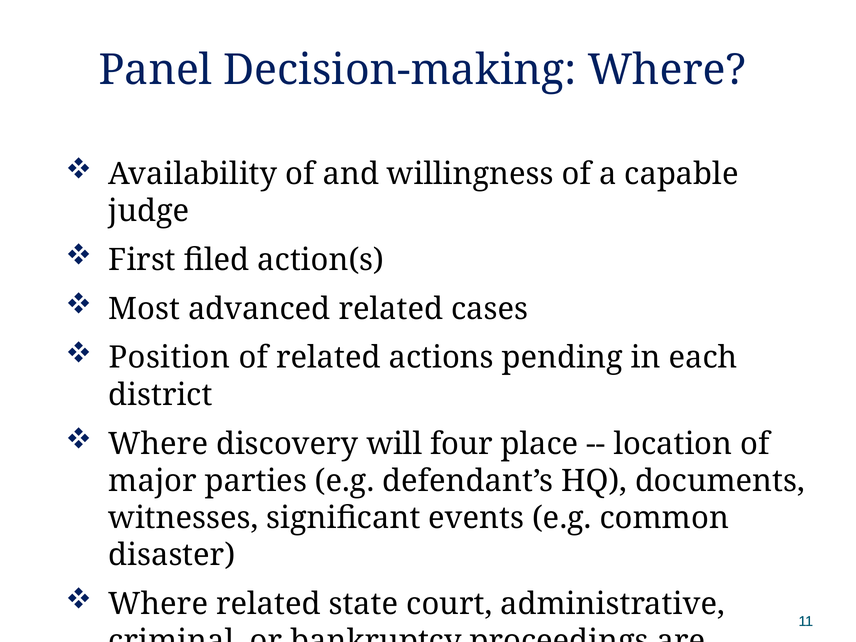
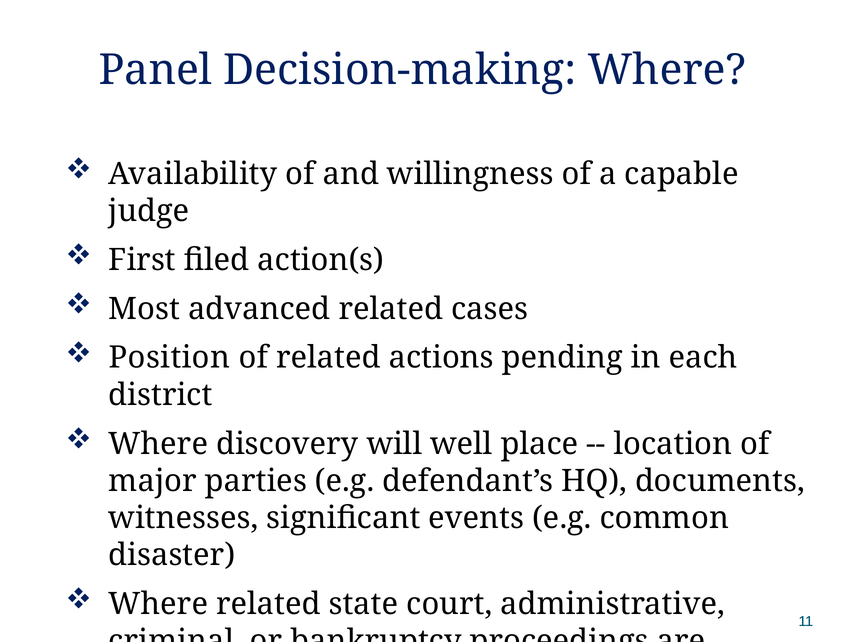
four: four -> well (461, 444)
